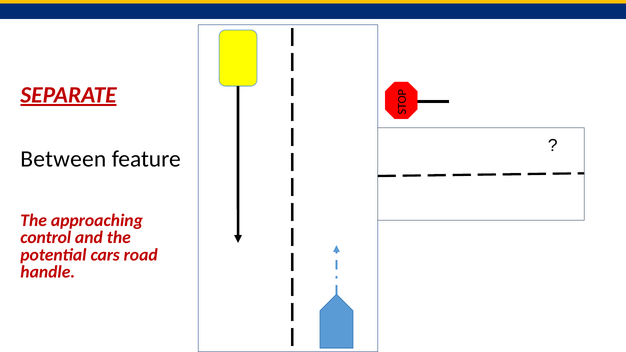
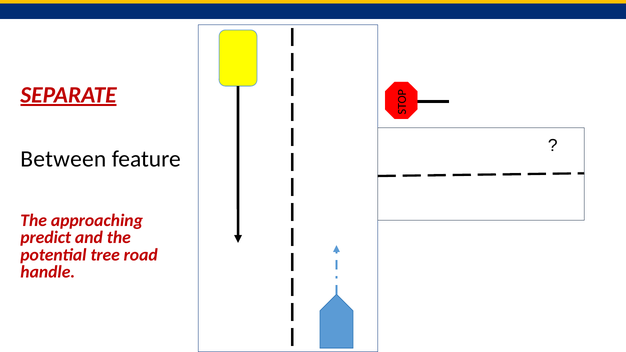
control: control -> predict (46, 238)
cars: cars -> tree (105, 255)
